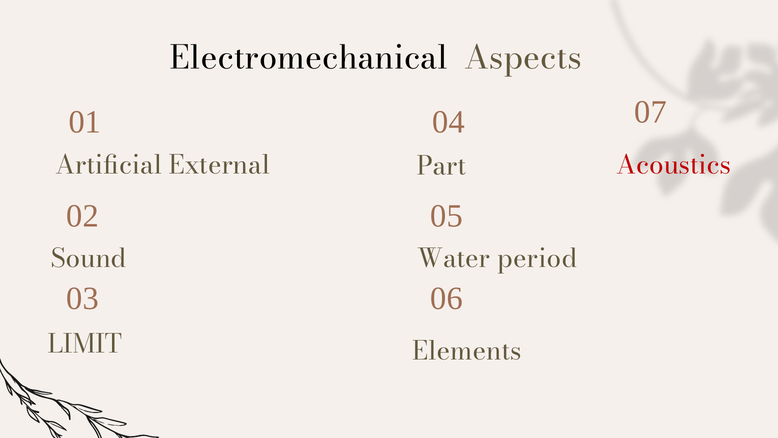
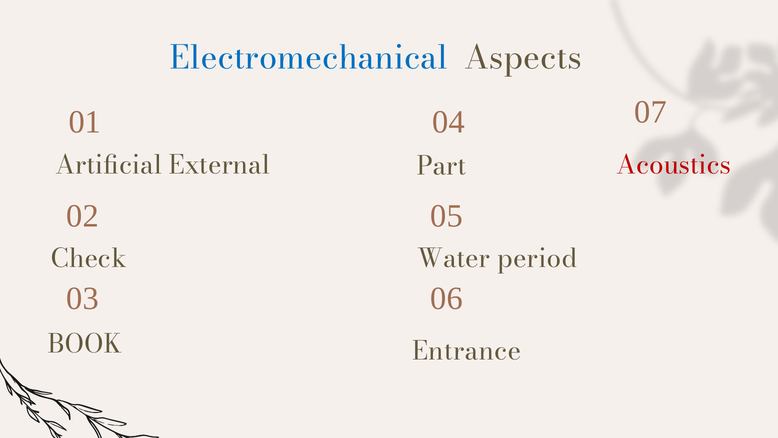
Electromechanical colour: black -> blue (309, 58)
Sound: Sound -> Check (89, 259)
LIMIT: LIMIT -> BOOK (85, 344)
Elements: Elements -> Entrance (467, 351)
